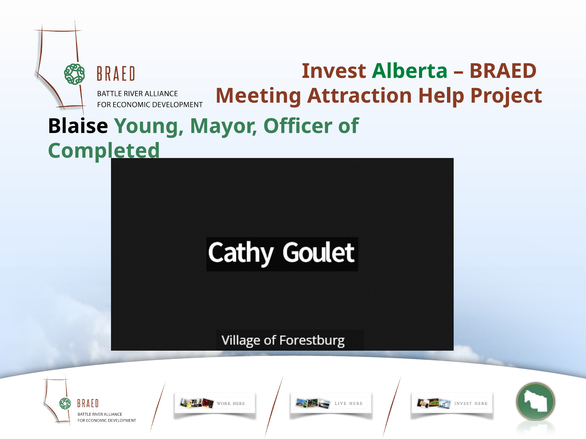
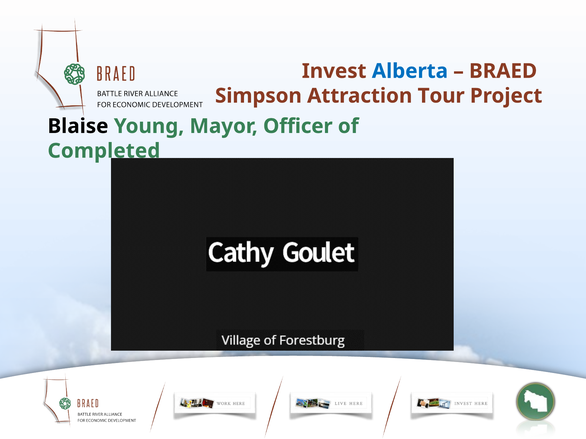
Alberta colour: green -> blue (410, 71)
Meeting: Meeting -> Simpson (258, 96)
Help: Help -> Tour (441, 96)
